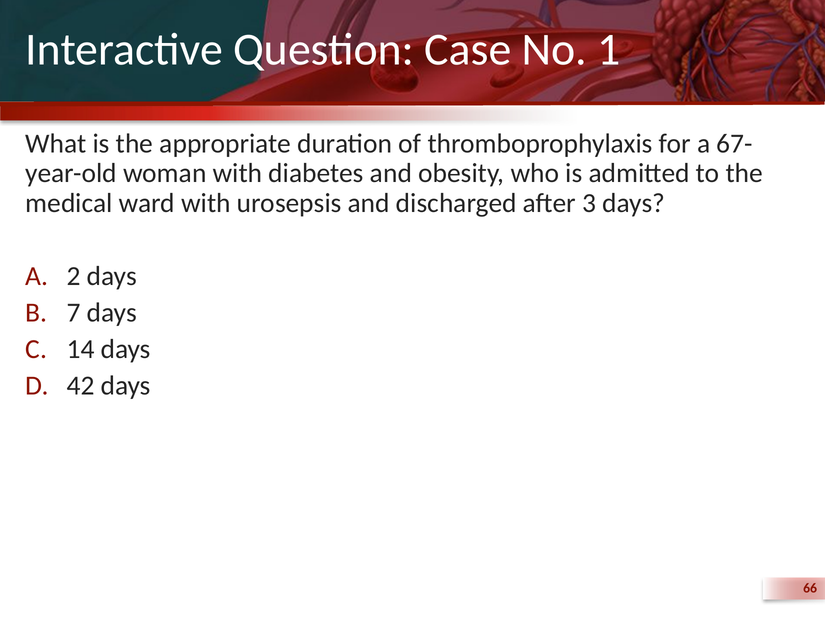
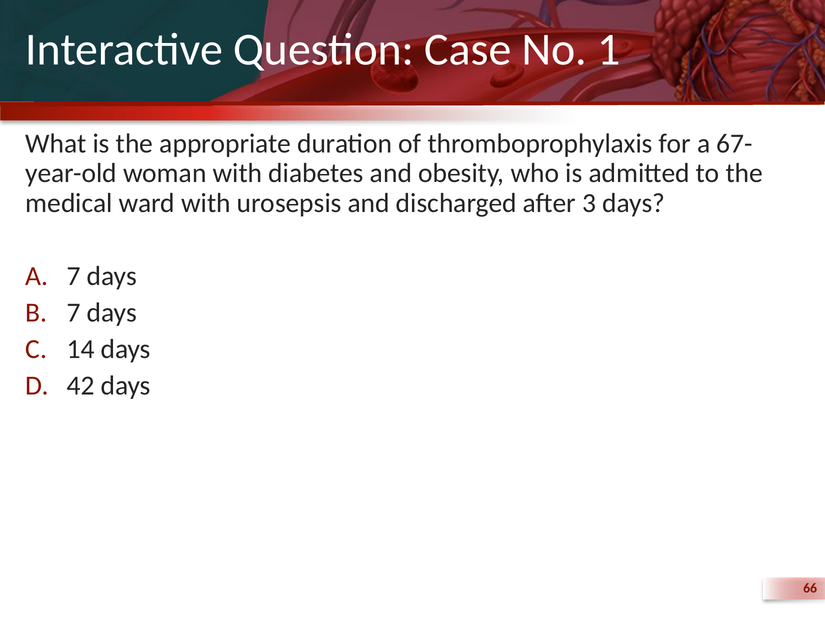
A 2: 2 -> 7 (74, 276)
